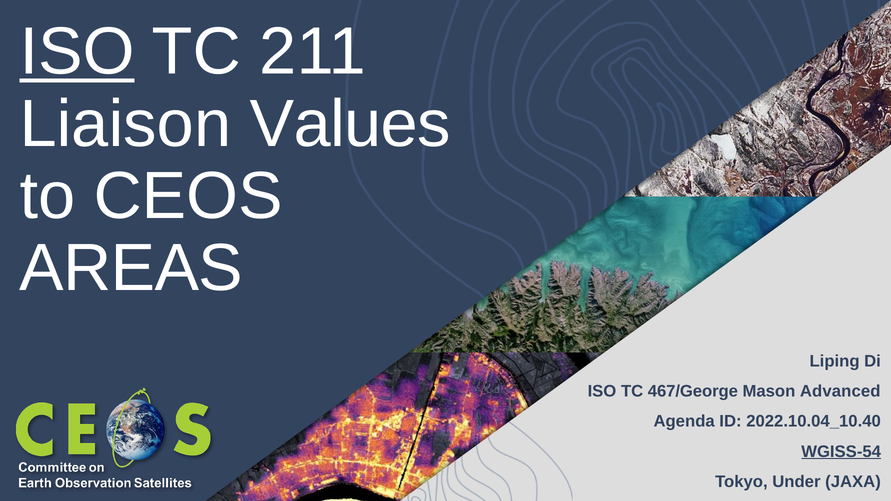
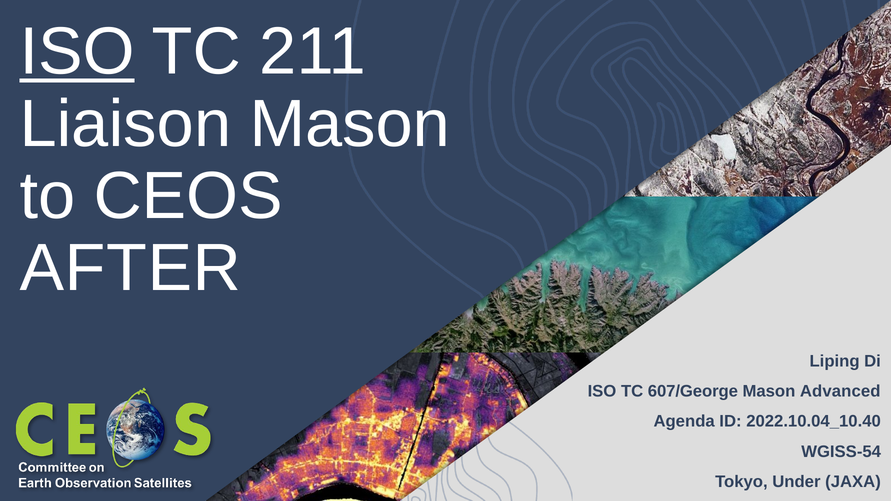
Liaison Values: Values -> Mason (350, 124)
AREAS: AREAS -> AFTER (130, 268)
467/George: 467/George -> 607/George (693, 392)
WGISS-54 underline: present -> none (841, 452)
